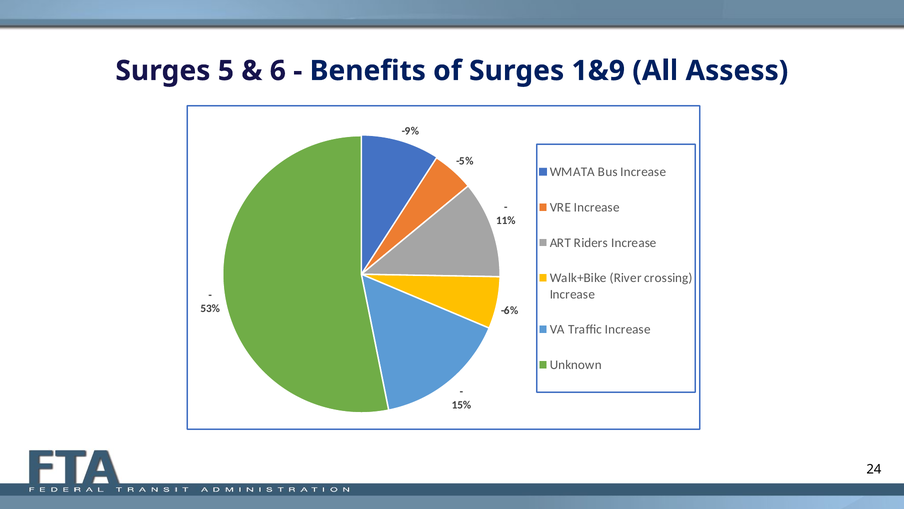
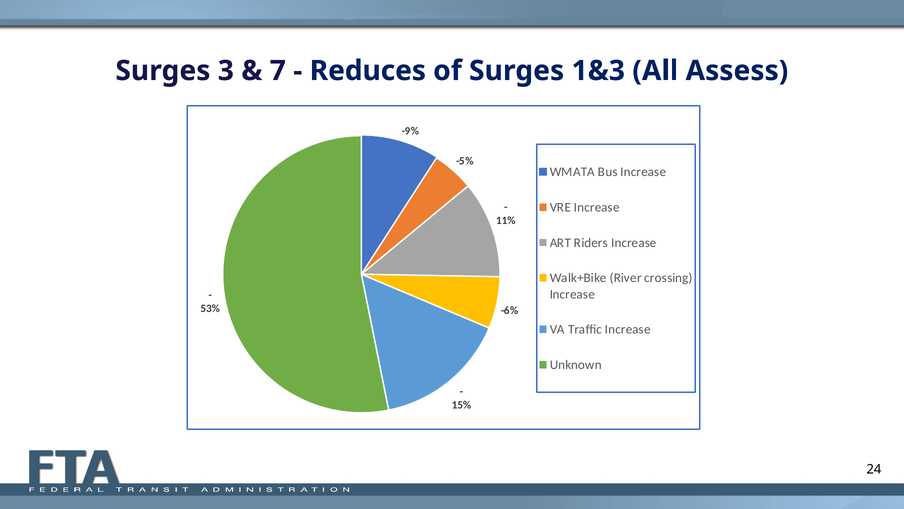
5: 5 -> 3 (226, 71)
6: 6 -> 7 (278, 71)
Benefits: Benefits -> Reduces (368, 71)
1&9: 1&9 -> 1&3 (598, 71)
